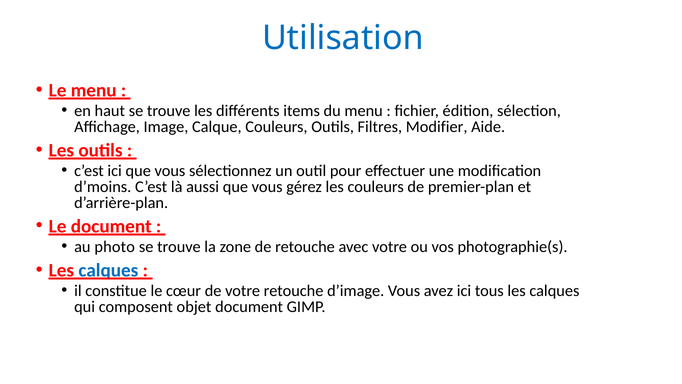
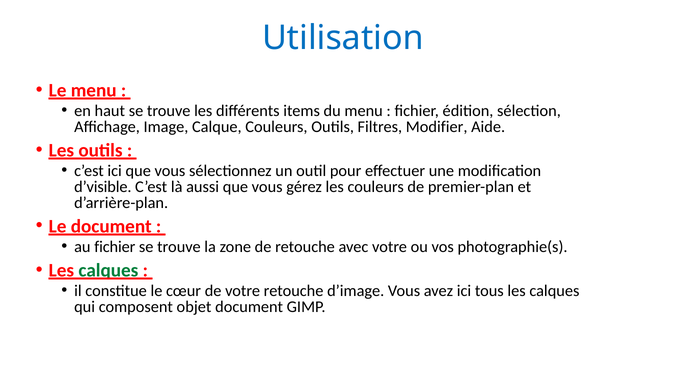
d’moins: d’moins -> d’visible (103, 187)
au photo: photo -> fichier (115, 247)
calques colour: blue -> green (108, 270)
